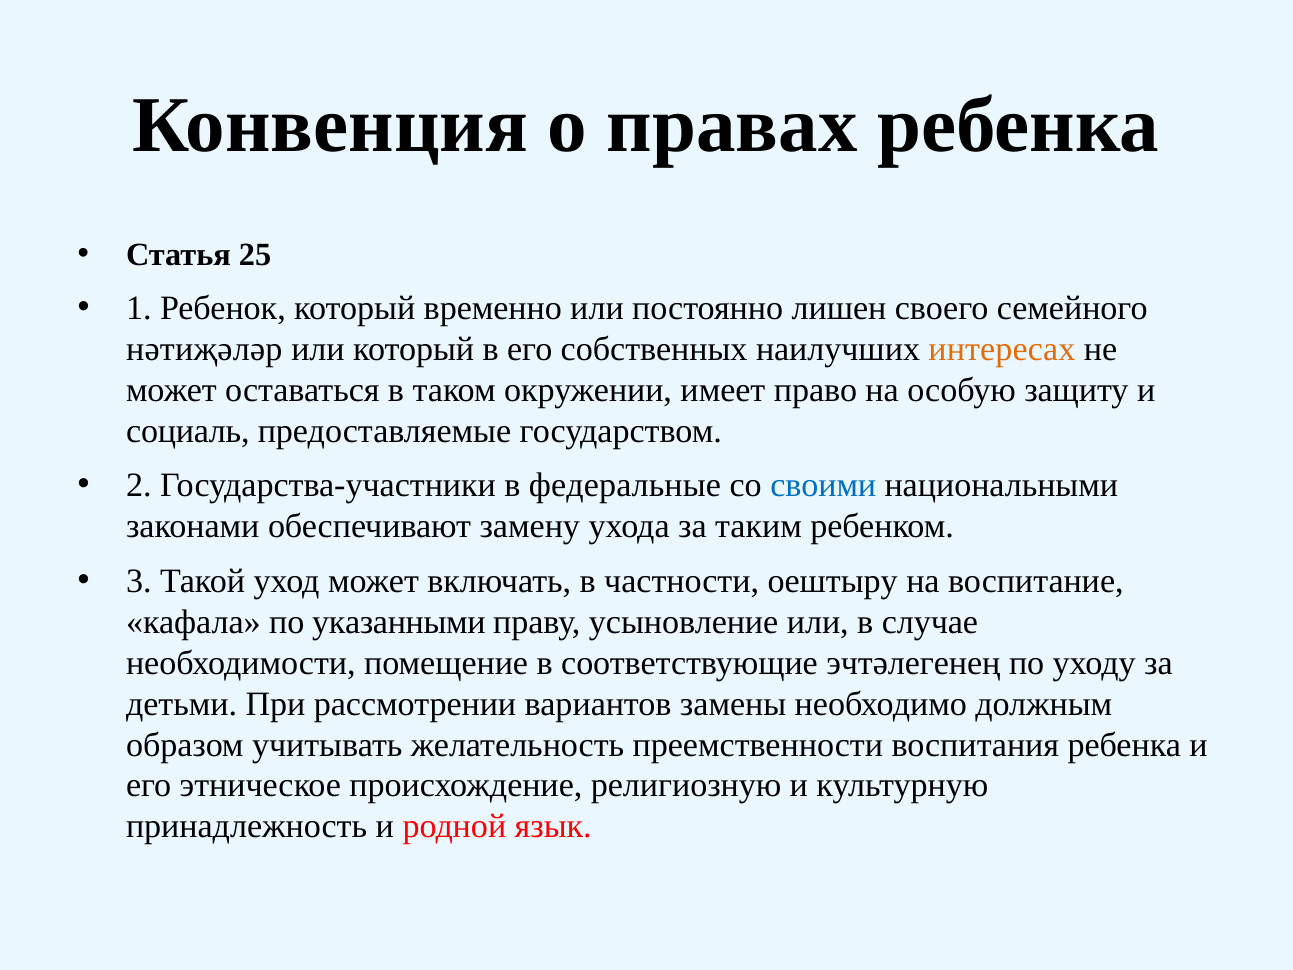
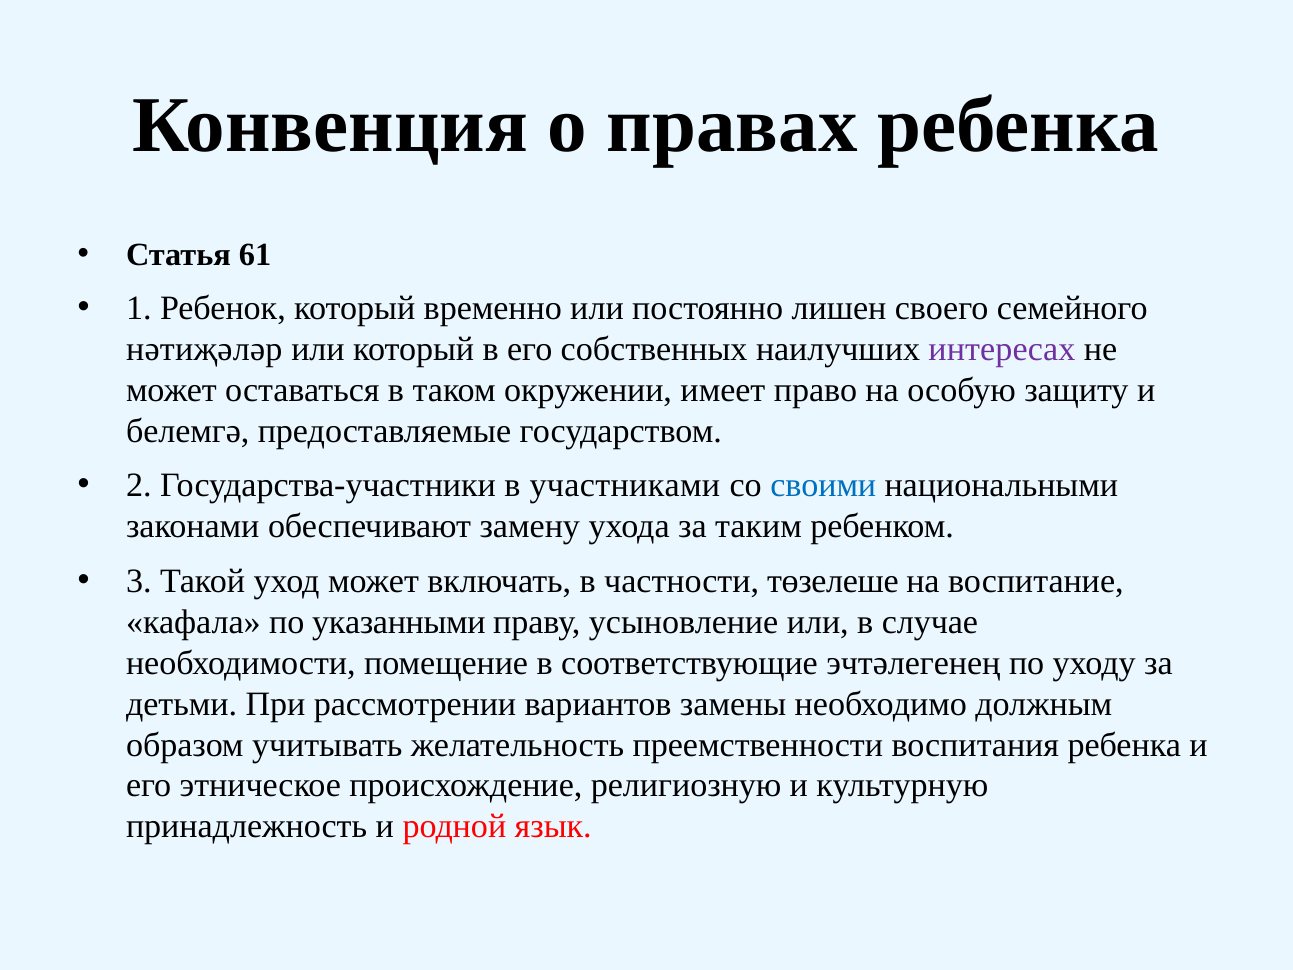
25: 25 -> 61 (255, 254)
интересах colour: orange -> purple (1002, 349)
социаль: социаль -> белемгә (188, 431)
федеральные: федеральные -> участниками (625, 485)
оештыру: оештыру -> төзелеше (833, 581)
